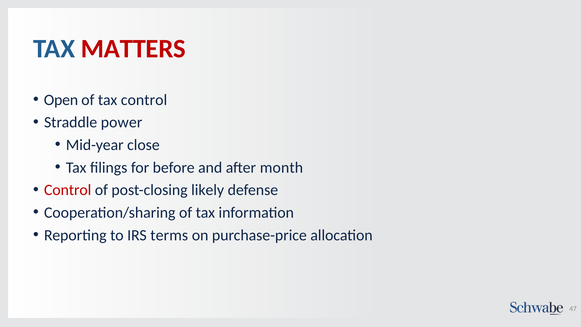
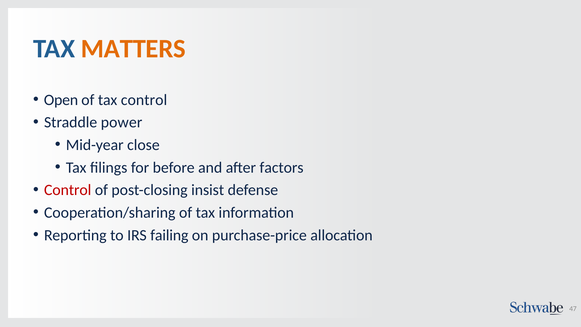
MATTERS colour: red -> orange (133, 49)
month: month -> factors (282, 167)
likely: likely -> insist (208, 190)
terms: terms -> failing (169, 235)
